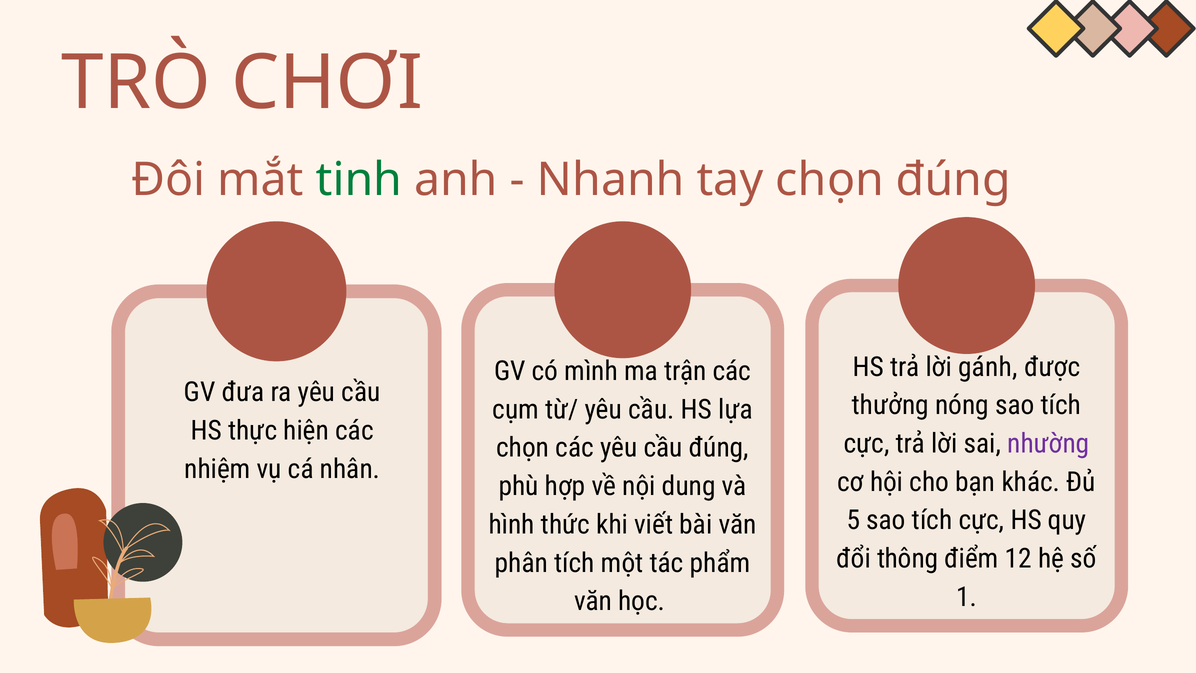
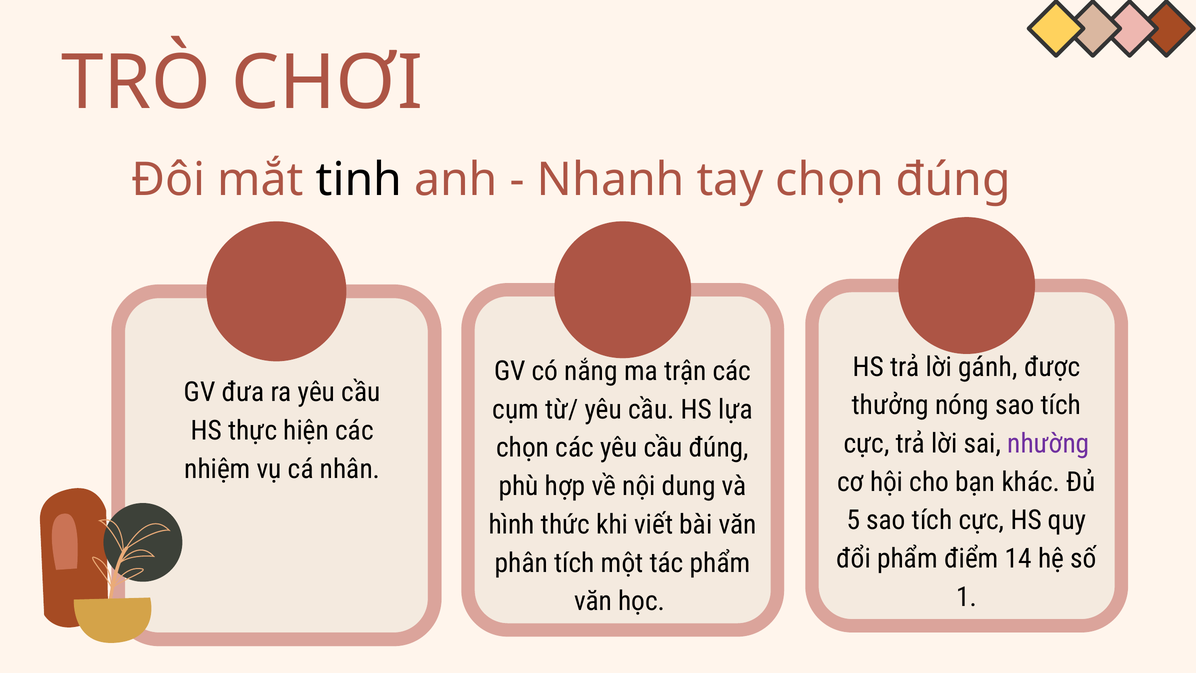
tinh colour: green -> black (359, 180)
mình: mình -> nắng (591, 371)
đổi thông: thông -> phẩm (907, 559)
12: 12 -> 14 (1018, 559)
